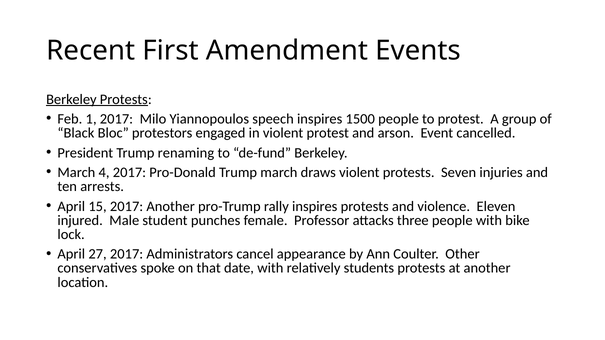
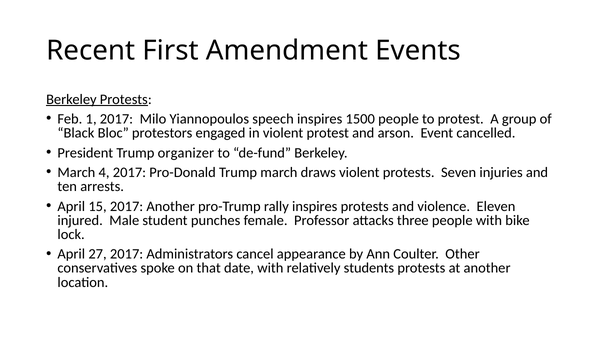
renaming: renaming -> organizer (186, 153)
